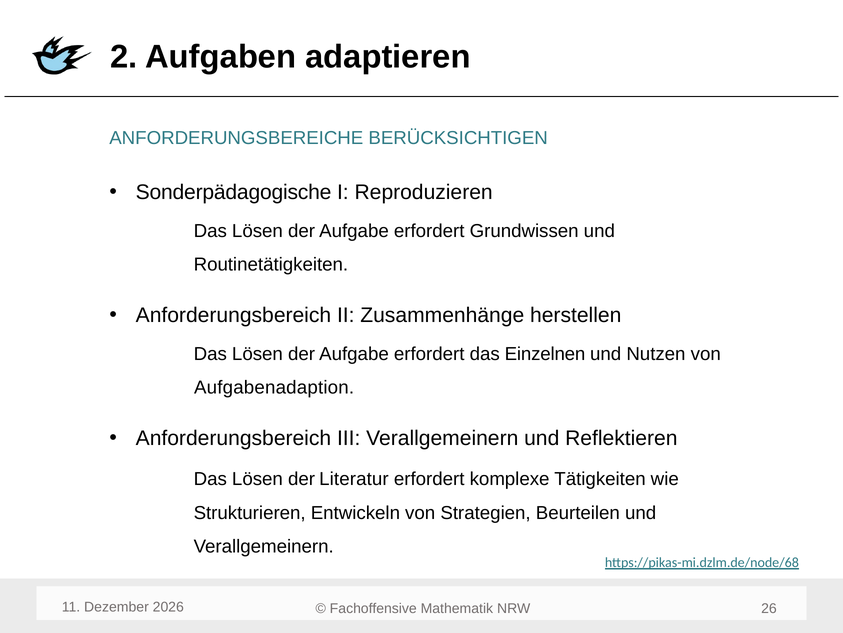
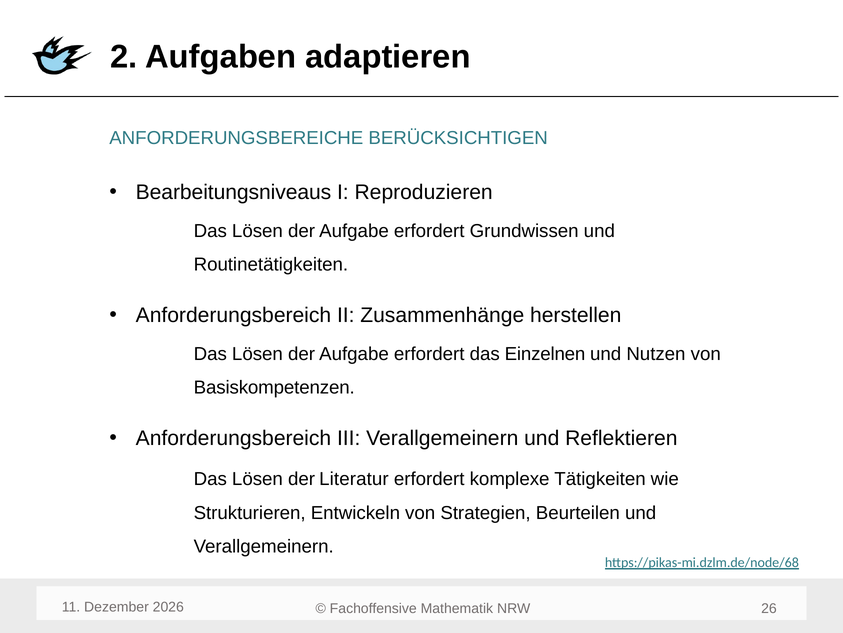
Sonderpädagogische: Sonderpädagogische -> Bearbeitungsniveaus (234, 192)
Aufgabenadaption: Aufgabenadaption -> Basiskompetenzen (274, 387)
